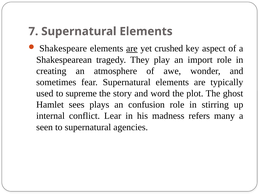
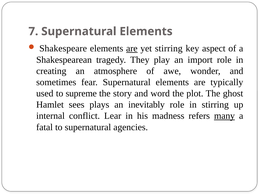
yet crushed: crushed -> stirring (169, 49)
confusion: confusion -> inevitably (147, 105)
many underline: none -> present (224, 116)
seen: seen -> fatal (45, 127)
